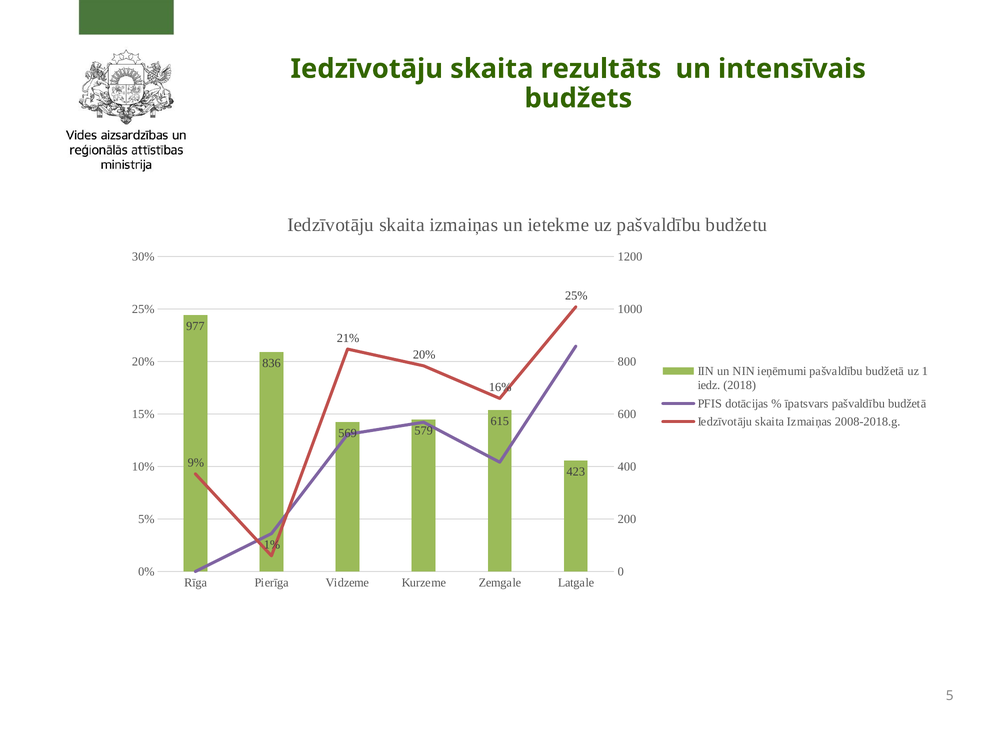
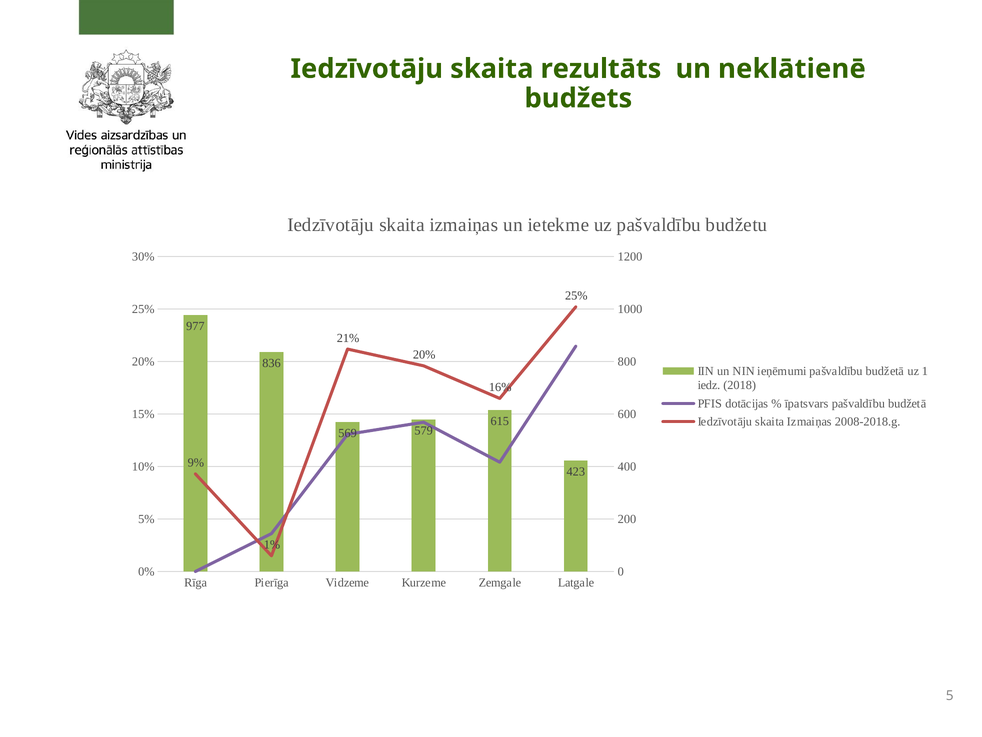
intensīvais: intensīvais -> neklātienē (792, 69)
